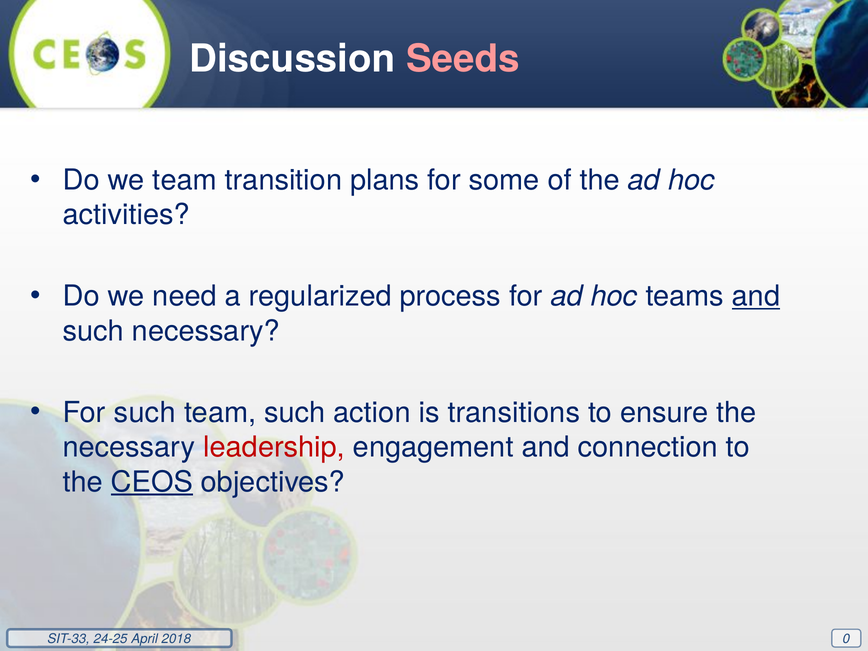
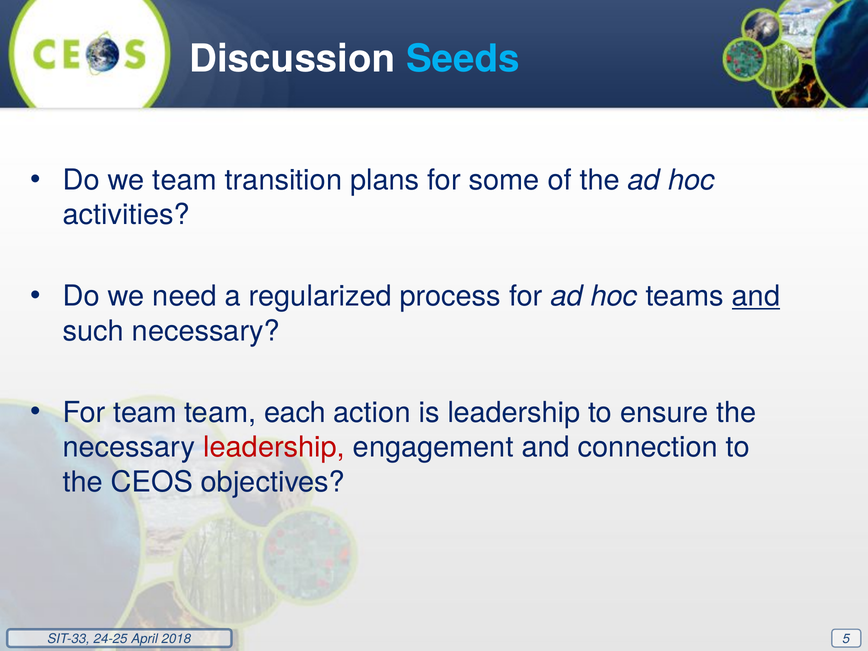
Seeds colour: pink -> light blue (463, 59)
For such: such -> team (145, 413)
team such: such -> each (295, 413)
is transitions: transitions -> leadership (514, 413)
CEOS underline: present -> none (152, 482)
0: 0 -> 5 (846, 639)
